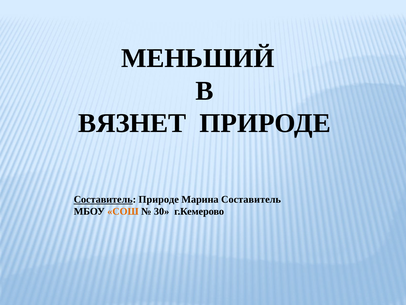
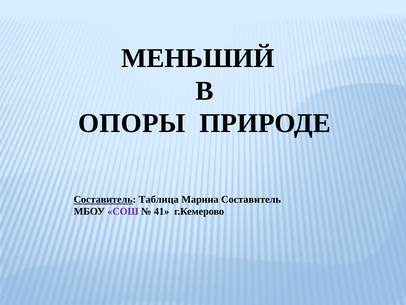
ВЯЗНЕТ: ВЯЗНЕТ -> ОПОРЫ (132, 123)
Составитель Природе: Природе -> Таблица (159, 199)
СОШ colour: orange -> purple (123, 211)
30: 30 -> 41 (162, 211)
